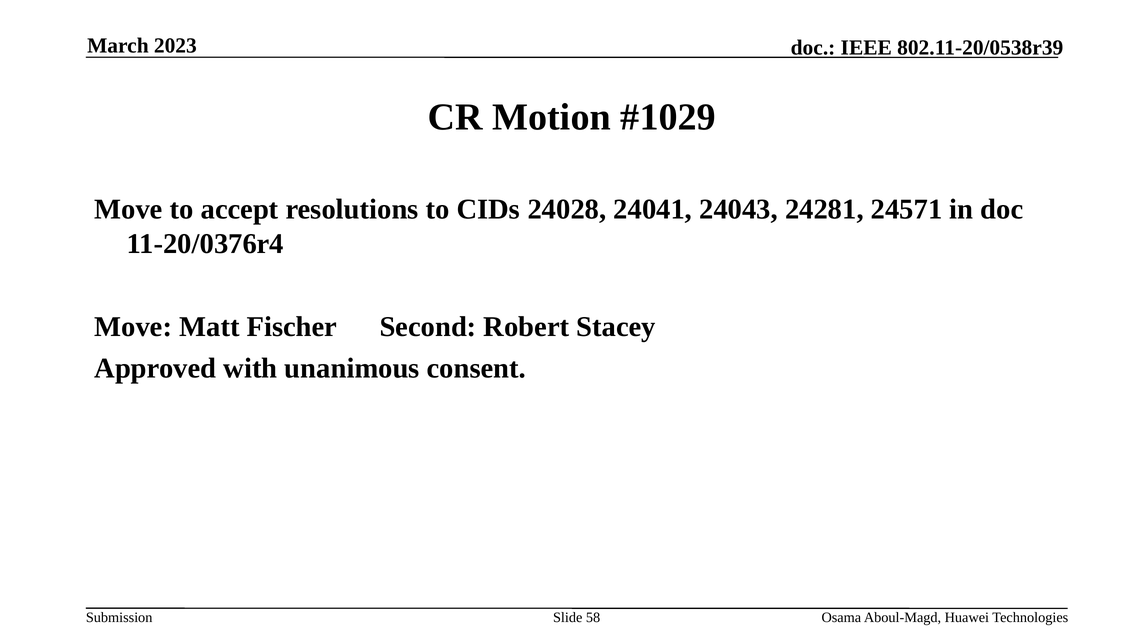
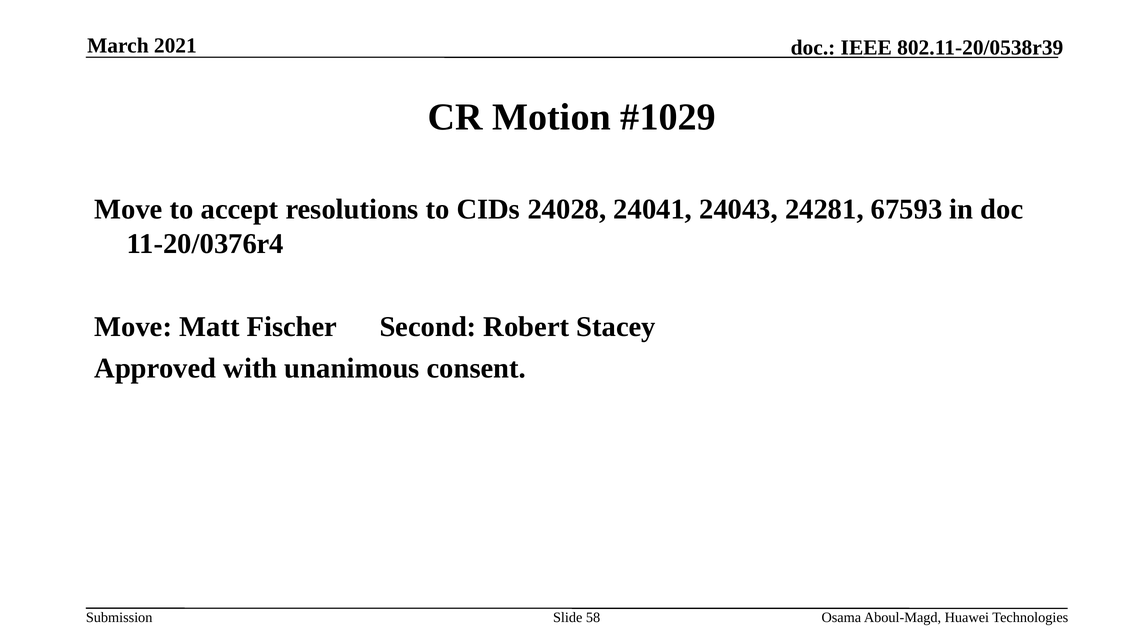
2023: 2023 -> 2021 (175, 45)
24571: 24571 -> 67593 (907, 209)
